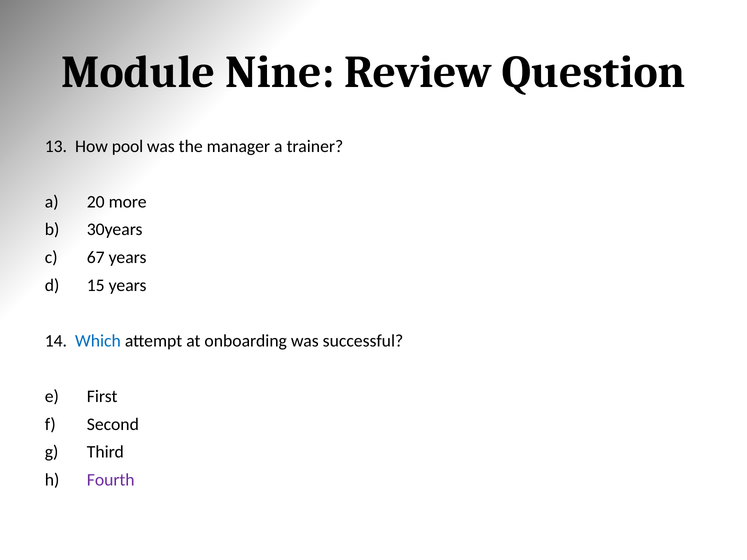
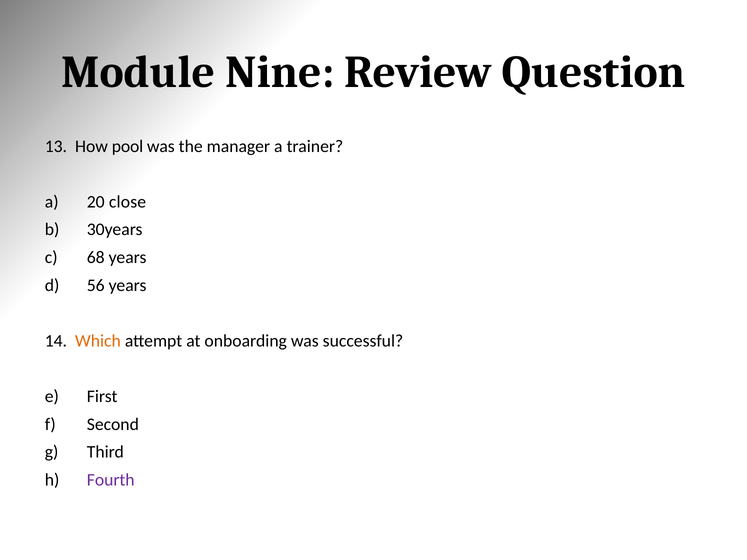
more: more -> close (128, 202)
67: 67 -> 68 (96, 258)
15: 15 -> 56 (96, 285)
Which colour: blue -> orange (98, 341)
